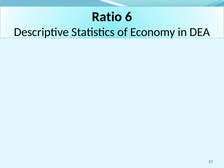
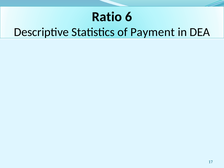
Economy: Economy -> Payment (153, 32)
